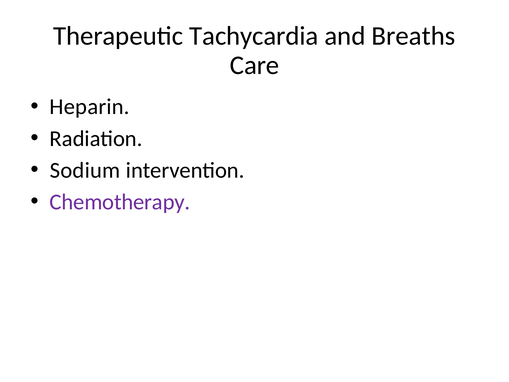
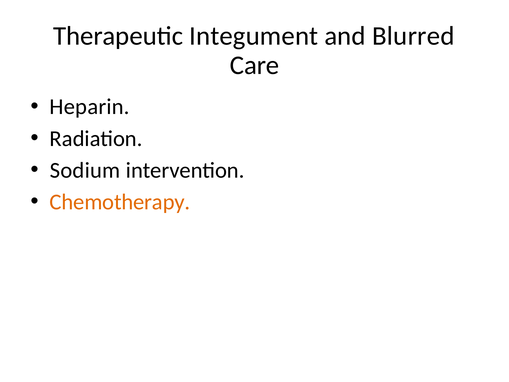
Tachycardia: Tachycardia -> Integument (254, 36)
Breaths: Breaths -> Blurred (413, 36)
Chemotherapy colour: purple -> orange (120, 202)
